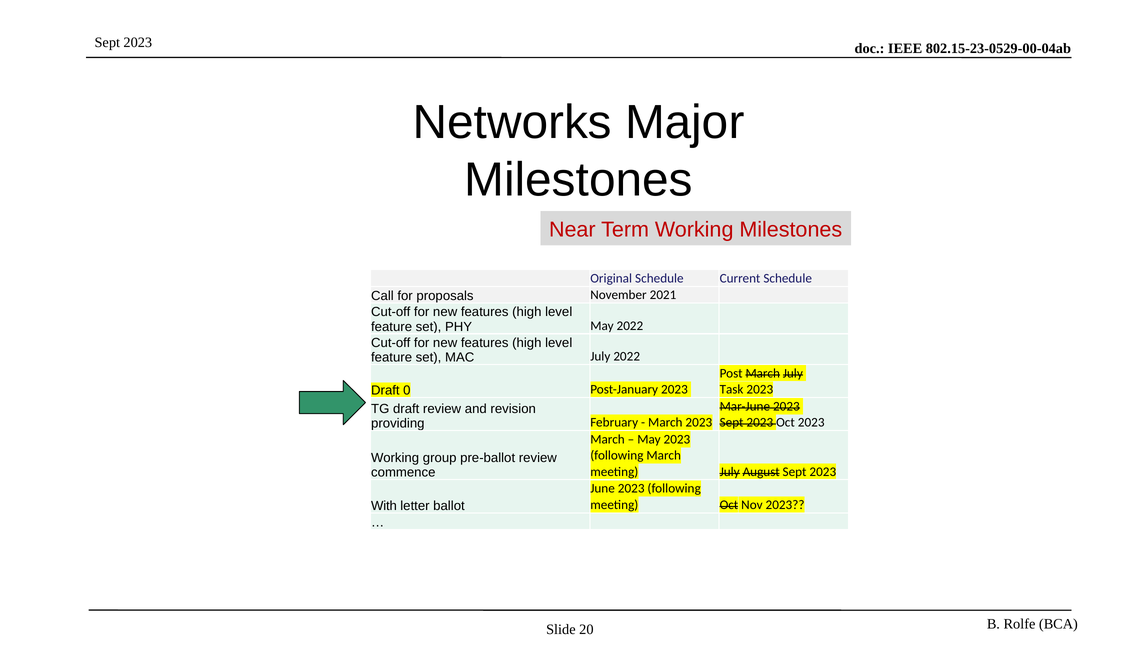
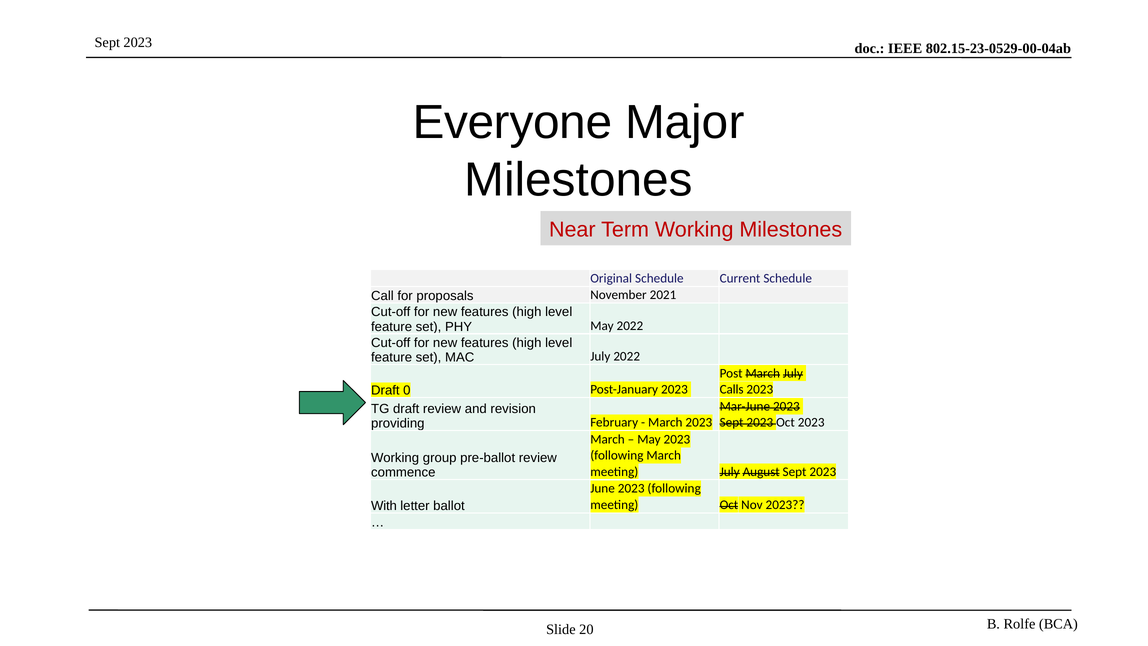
Networks: Networks -> Everyone (512, 123)
Task: Task -> Calls (732, 389)
